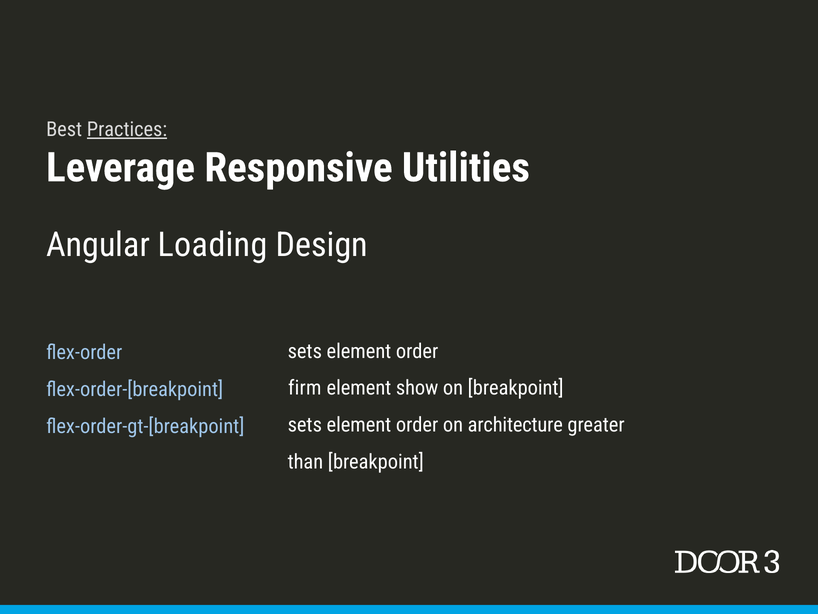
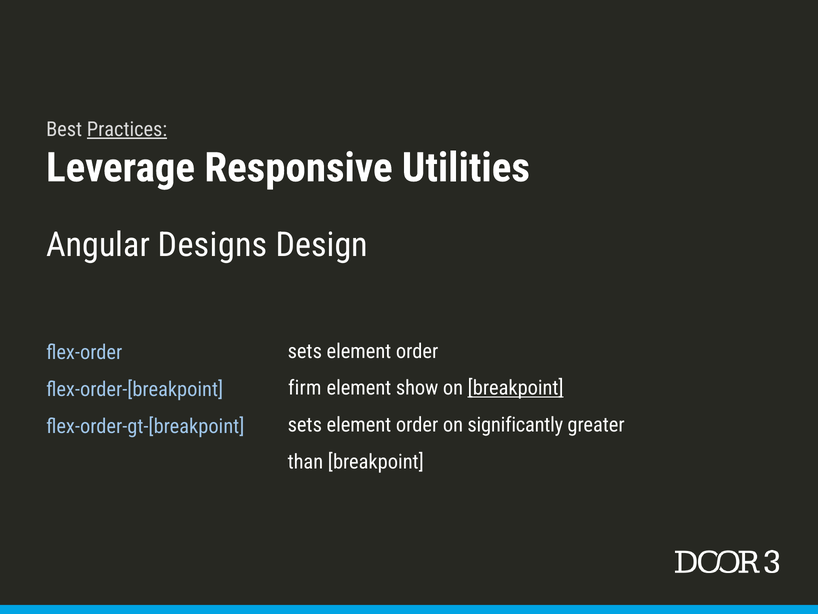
Loading: Loading -> Designs (213, 245)
breakpoint underline: none -> present (516, 388)
architecture: architecture -> significantly (515, 425)
